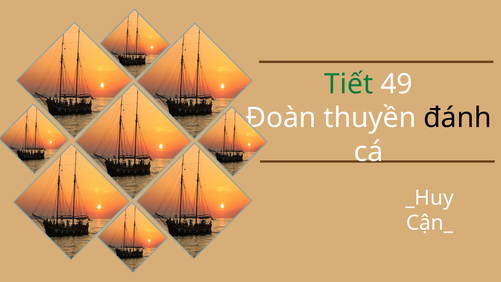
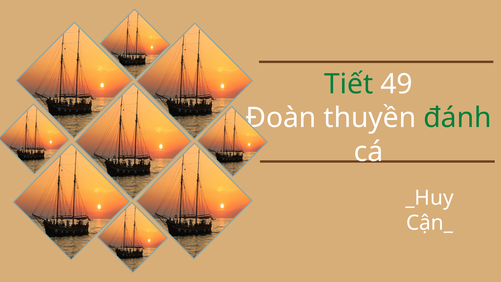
đánh colour: black -> green (458, 118)
